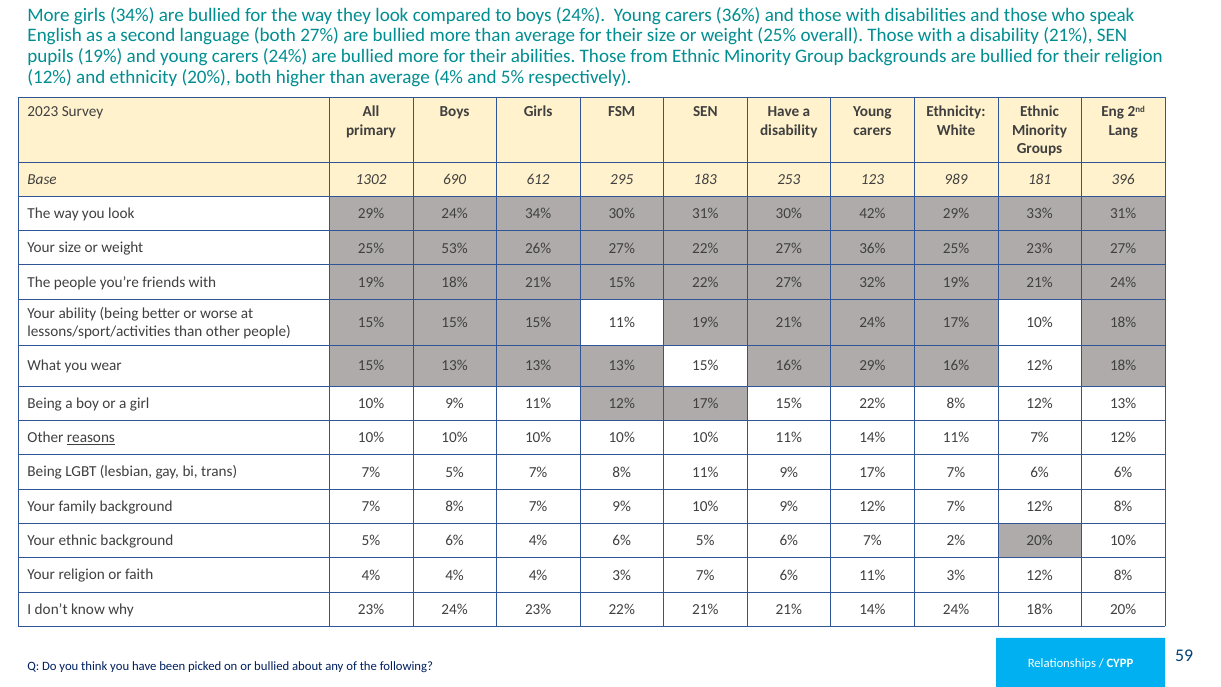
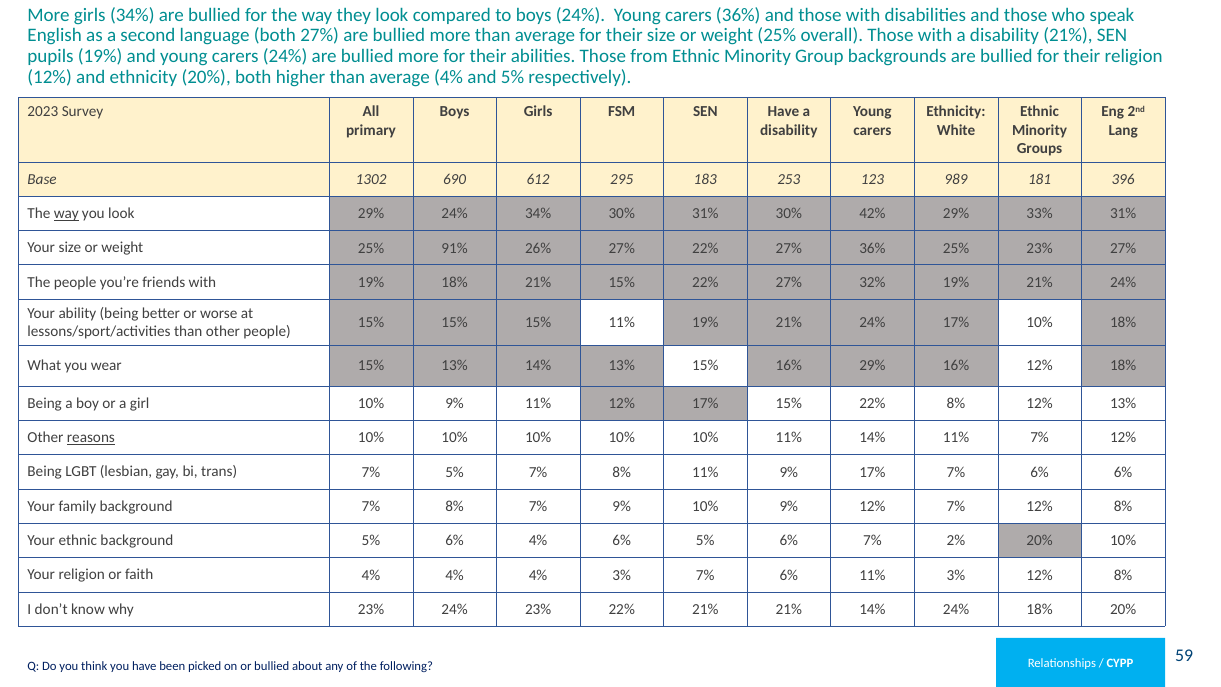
way underline: none -> present (66, 213)
53%: 53% -> 91% (455, 248)
15% 13% 13%: 13% -> 14% (538, 366)
